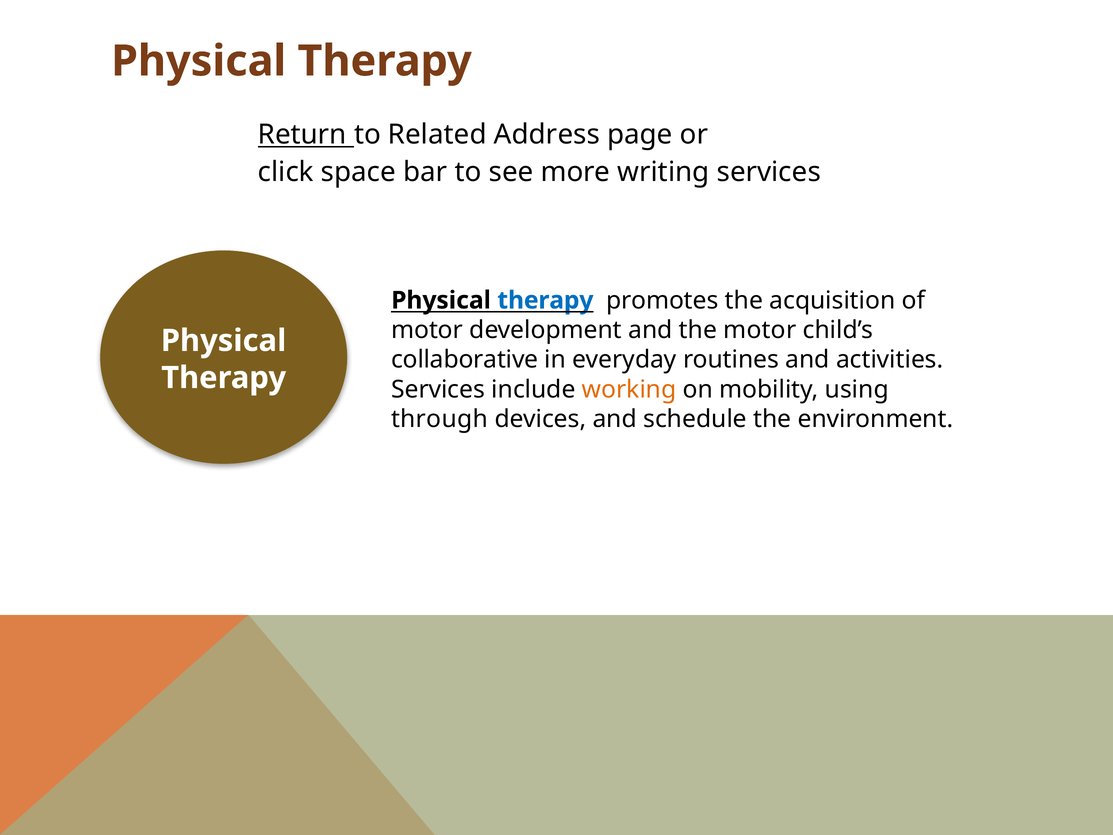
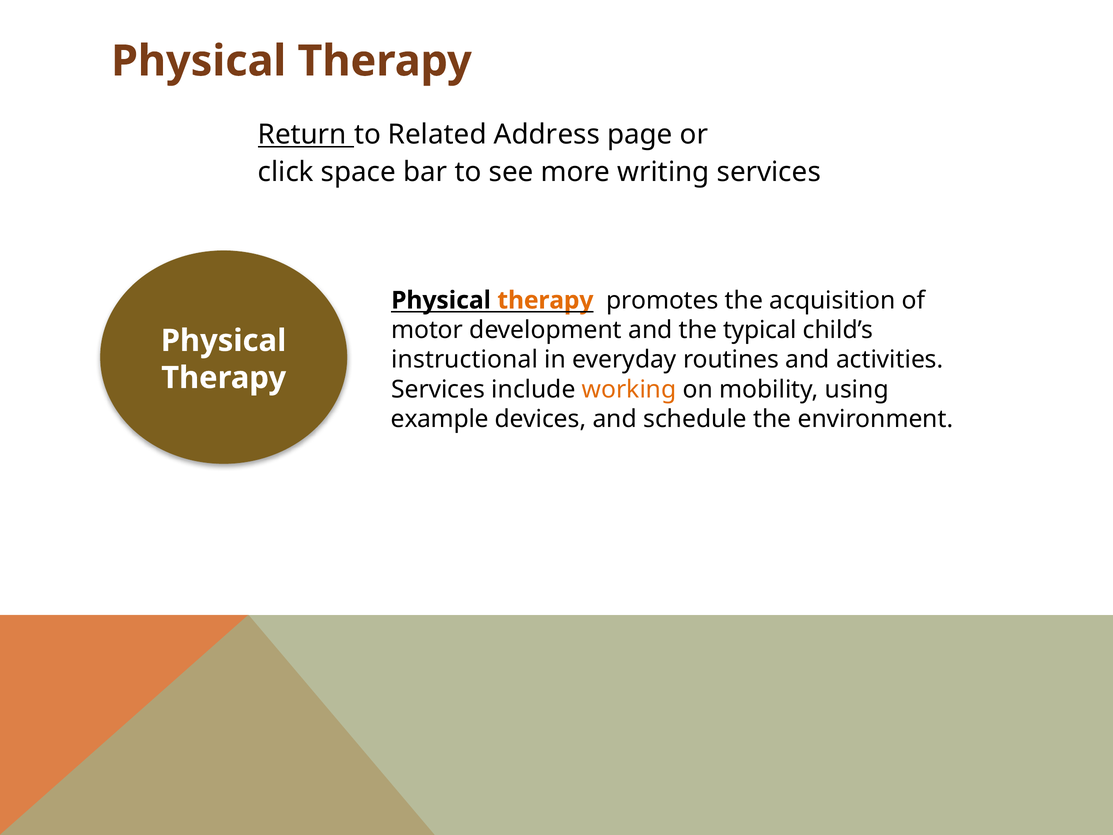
therapy colour: blue -> orange (545, 300)
the motor: motor -> typical (760, 330)
collaborative: collaborative -> instructional (465, 360)
through: through -> example (440, 419)
